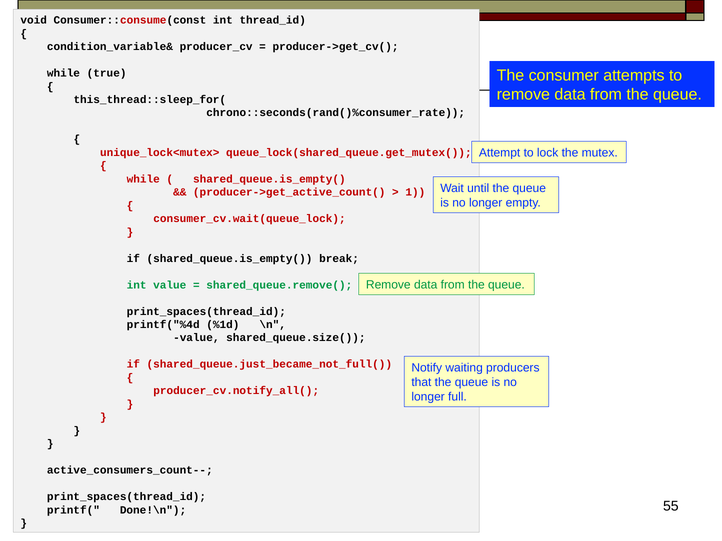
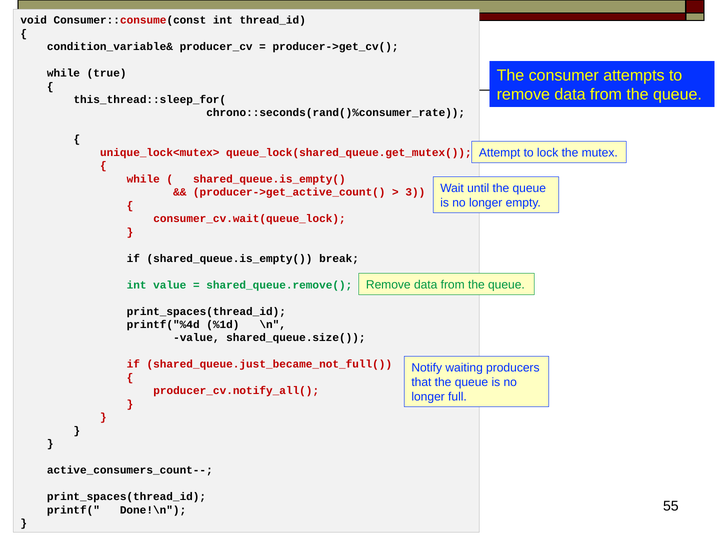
1: 1 -> 3 (415, 192)
